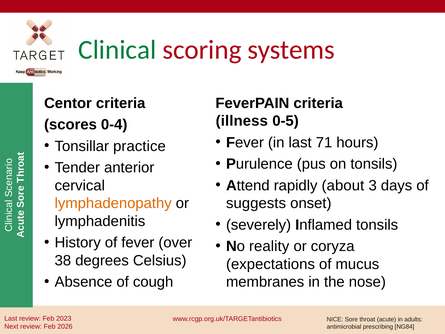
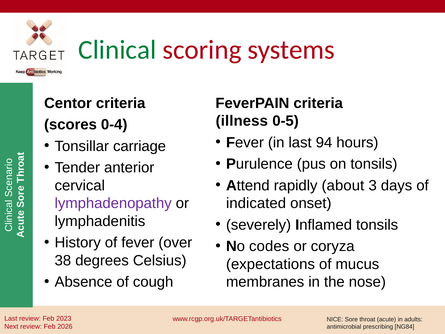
71: 71 -> 94 (324, 142)
practice: practice -> carriage (140, 146)
lymphadenopathy colour: orange -> purple (113, 203)
suggests: suggests -> indicated (256, 203)
reality: reality -> codes (269, 246)
